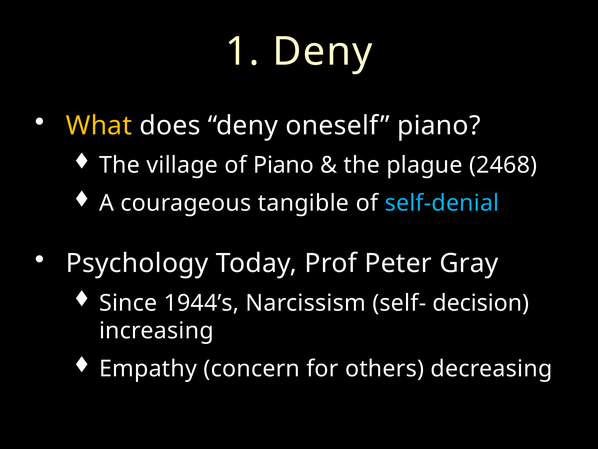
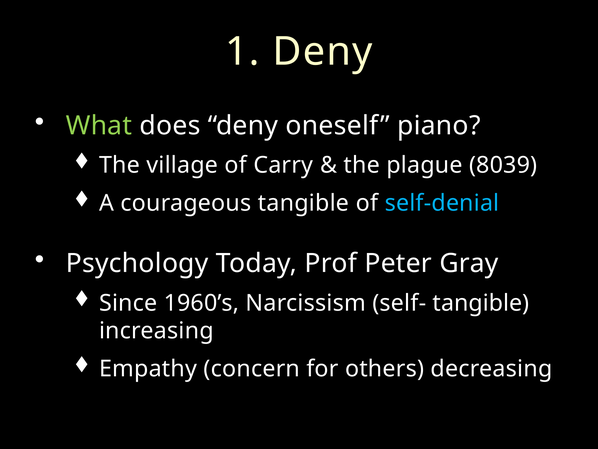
What colour: yellow -> light green (99, 125)
of Piano: Piano -> Carry (283, 165)
2468: 2468 -> 8039 (503, 165)
1944’s: 1944’s -> 1960’s (201, 303)
self- decision: decision -> tangible (481, 303)
